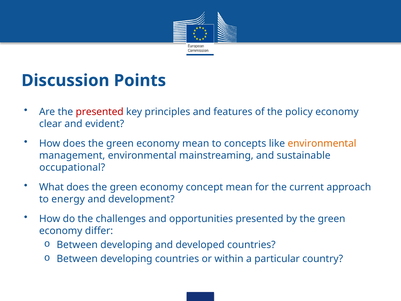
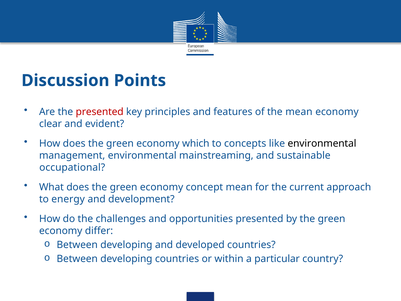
the policy: policy -> mean (299, 112)
economy mean: mean -> which (196, 143)
environmental colour: orange -> black (322, 143)
